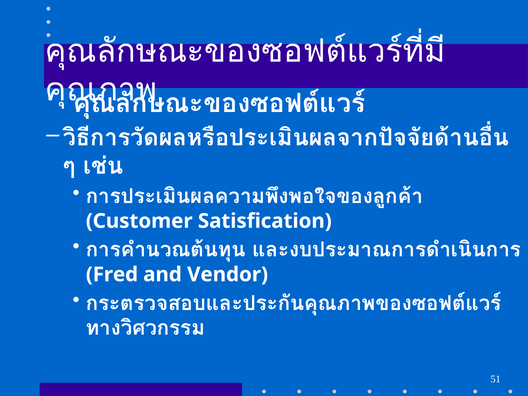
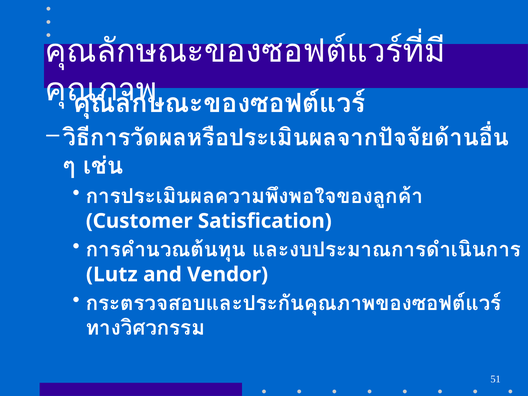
Fred: Fred -> Lutz (112, 274)
